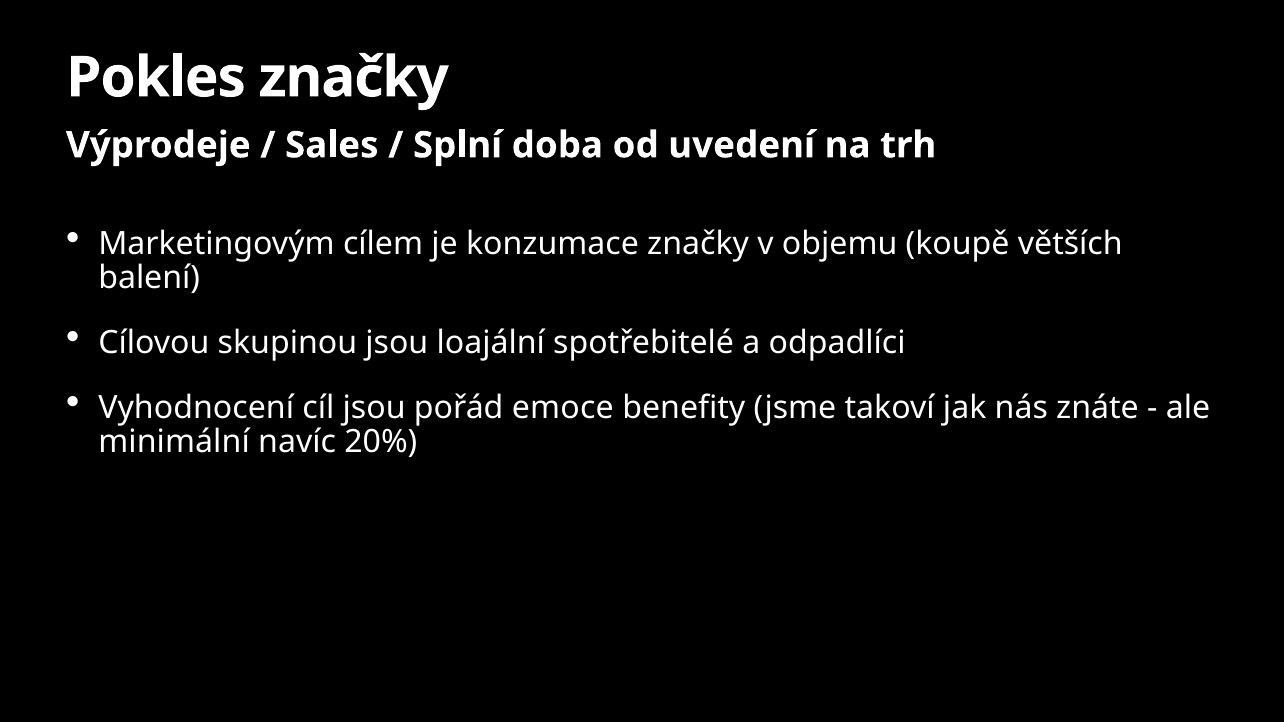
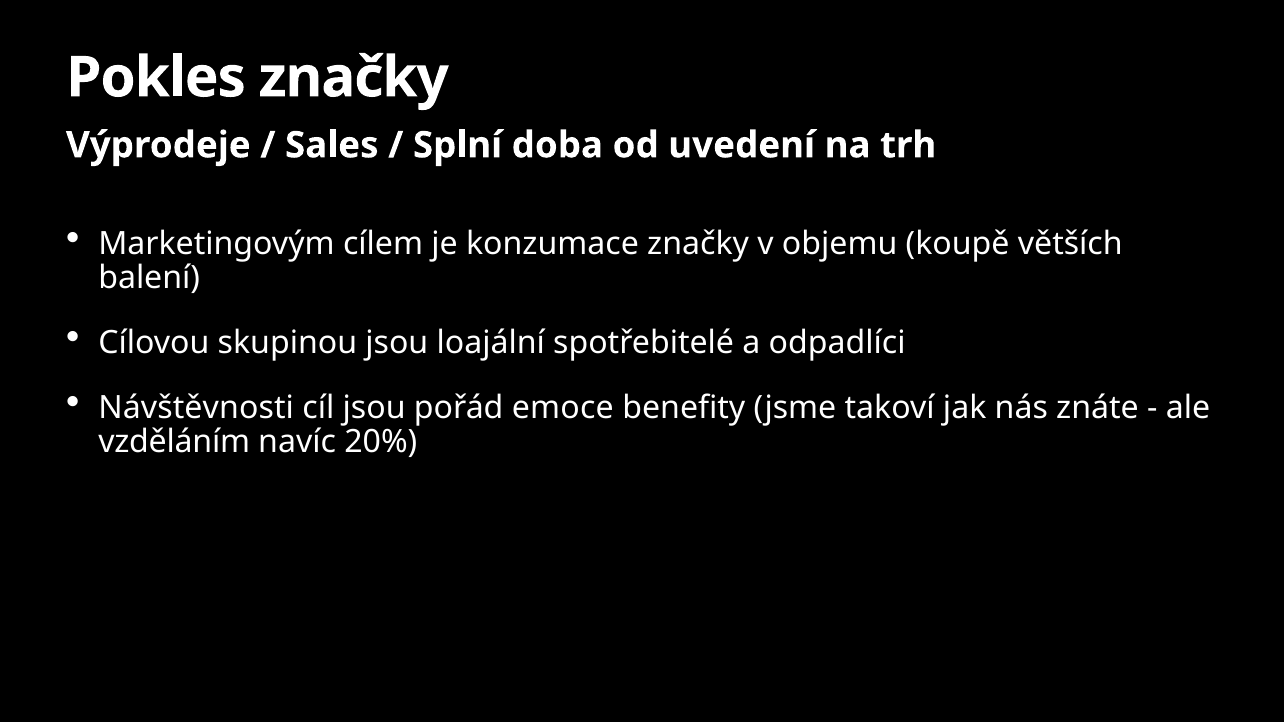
Vyhodnocení: Vyhodnocení -> Návštěvnosti (196, 408)
minimální: minimální -> vzděláním (174, 442)
